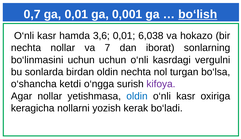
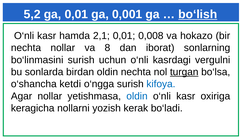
0,7: 0,7 -> 5,2 (32, 14)
3,6: 3,6 -> 2,1 (101, 36)
6,038: 6,038 -> 0,008 (151, 36)
7: 7 -> 8 (107, 48)
bo‘linmasini uchun: uchun -> surish (81, 60)
turgan underline: none -> present (184, 72)
kifoya colour: purple -> blue (161, 84)
